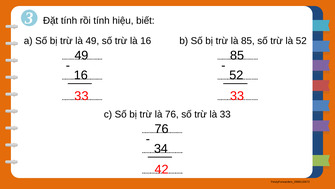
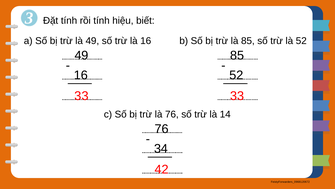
33: 33 -> 14 (225, 114)
